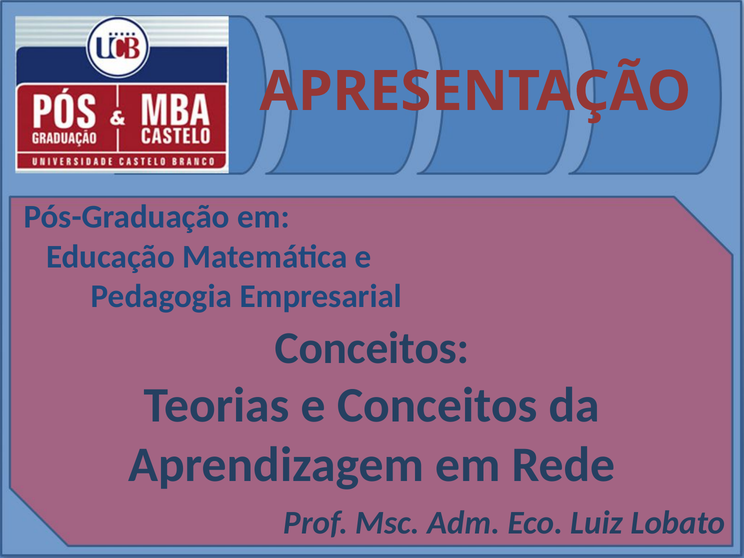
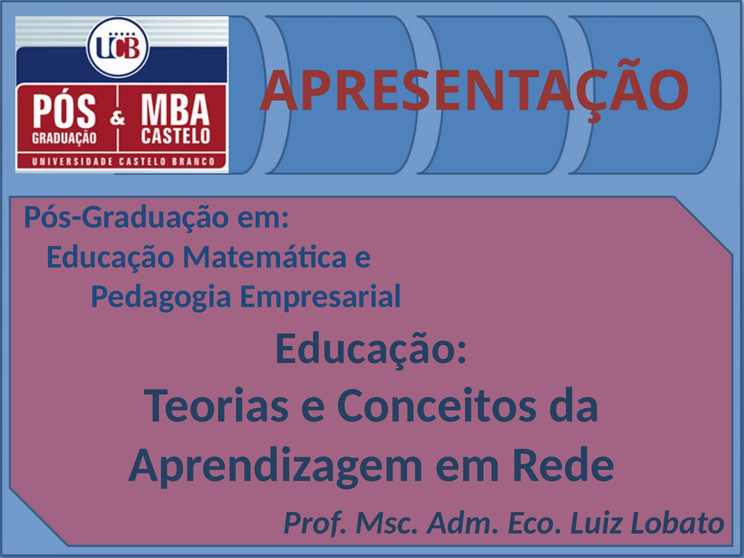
Conceitos: Conceitos -> Educação (372, 348)
